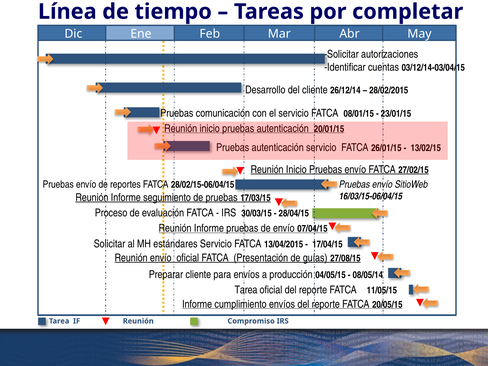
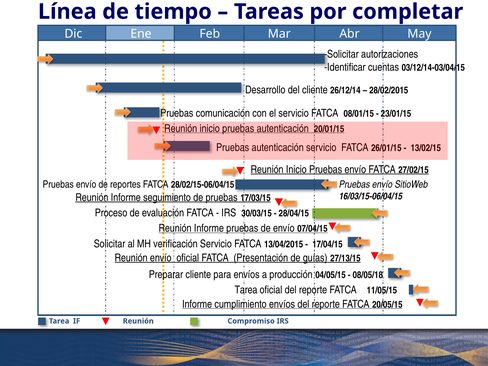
estándares: estándares -> verificación (175, 244)
27/08/15: 27/08/15 -> 27/13/15 (345, 258)
08/05/14: 08/05/14 -> 08/05/18 (368, 275)
